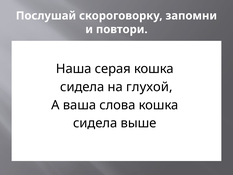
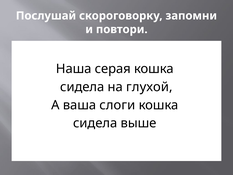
слова: слова -> слоги (117, 105)
